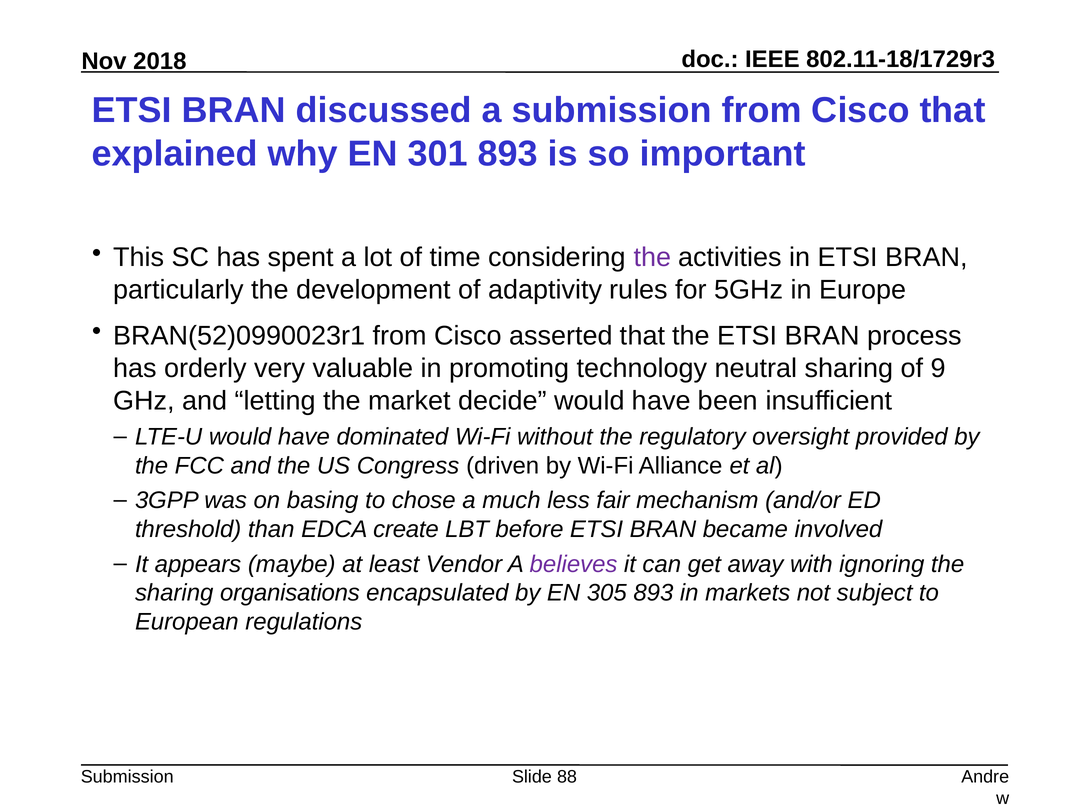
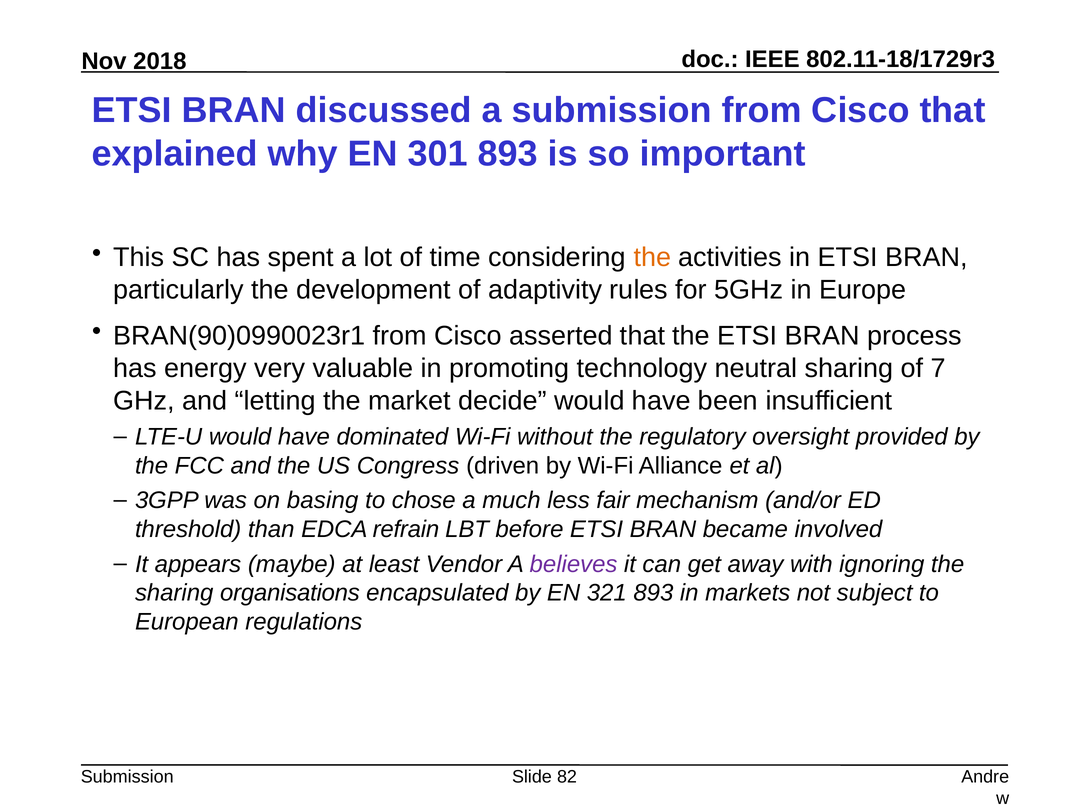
the colour: purple -> orange (652, 258)
BRAN(52)0990023r1: BRAN(52)0990023r1 -> BRAN(90)0990023r1 (239, 336)
orderly: orderly -> energy (206, 368)
9: 9 -> 7 (938, 368)
create: create -> refrain (406, 529)
305: 305 -> 321 (607, 593)
88: 88 -> 82 (567, 777)
